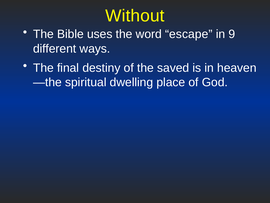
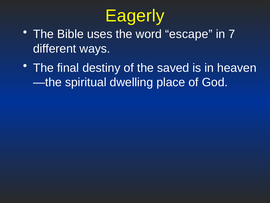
Without: Without -> Eagerly (135, 16)
9: 9 -> 7 (232, 34)
